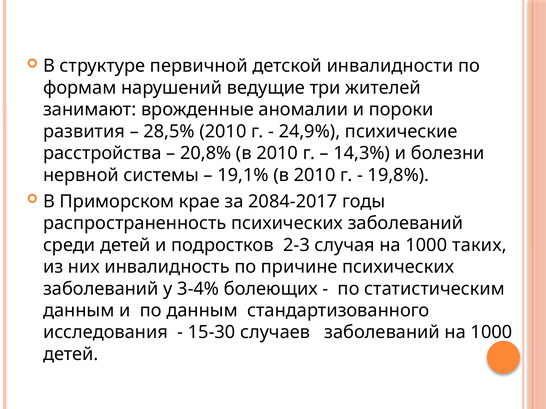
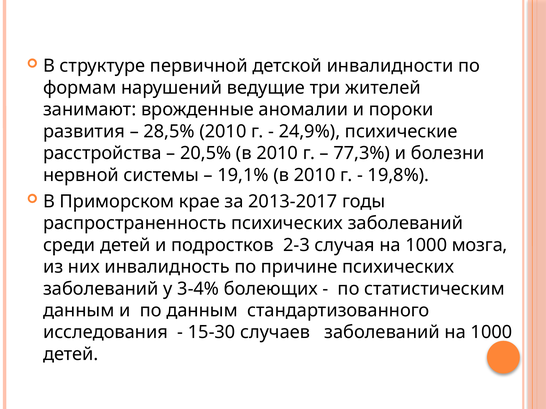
20,8%: 20,8% -> 20,5% (206, 153)
14,3%: 14,3% -> 77,3% (362, 153)
2084-2017: 2084-2017 -> 2013-2017 (293, 202)
таких: таких -> мозга (480, 245)
